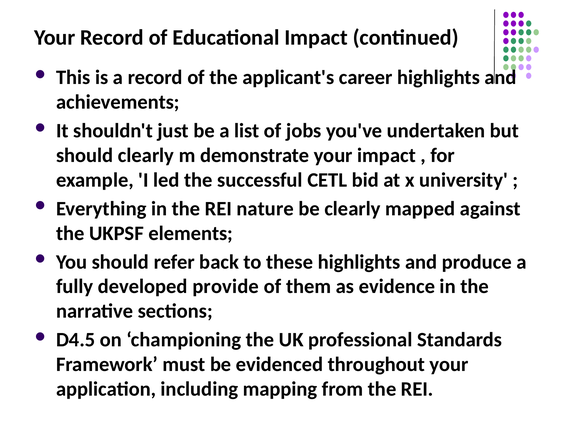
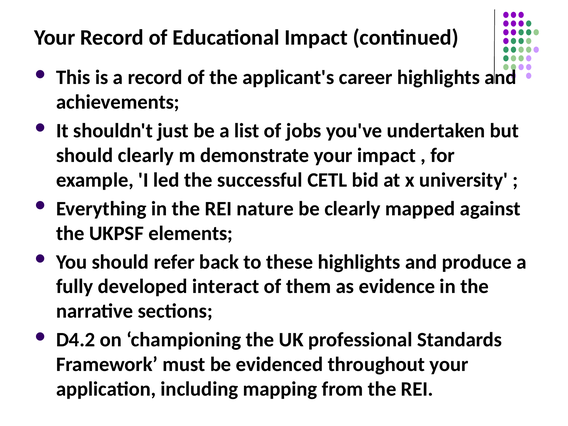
provide: provide -> interact (226, 287)
D4.5: D4.5 -> D4.2 (76, 340)
